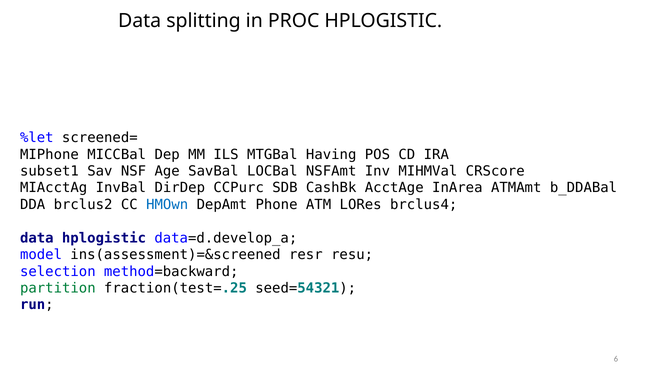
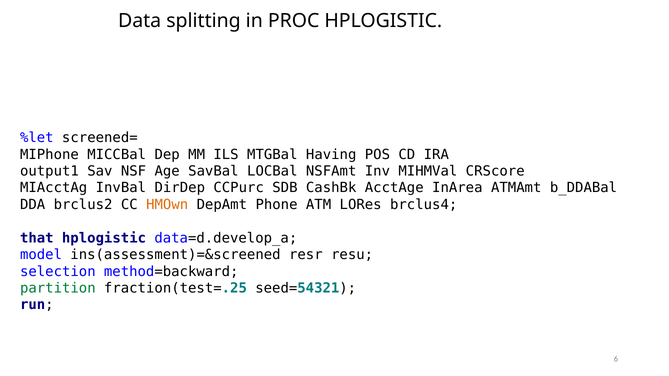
subset1: subset1 -> output1 (49, 171)
HMOwn colour: blue -> orange (167, 205)
data: data -> that (37, 238)
